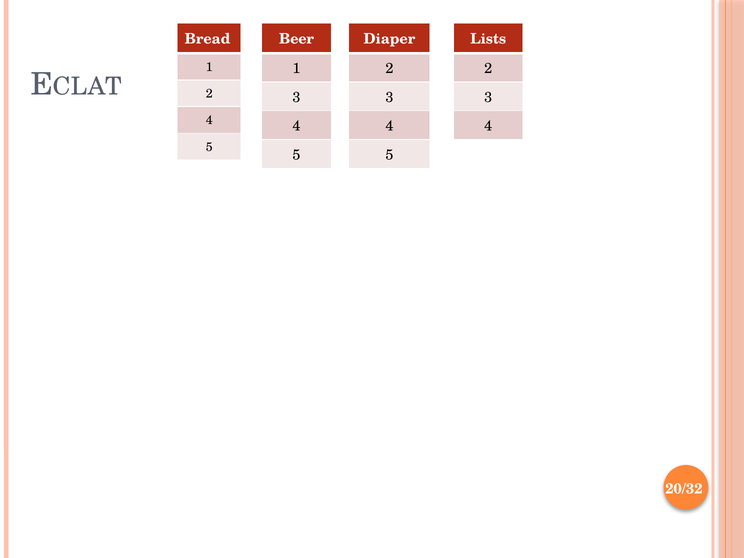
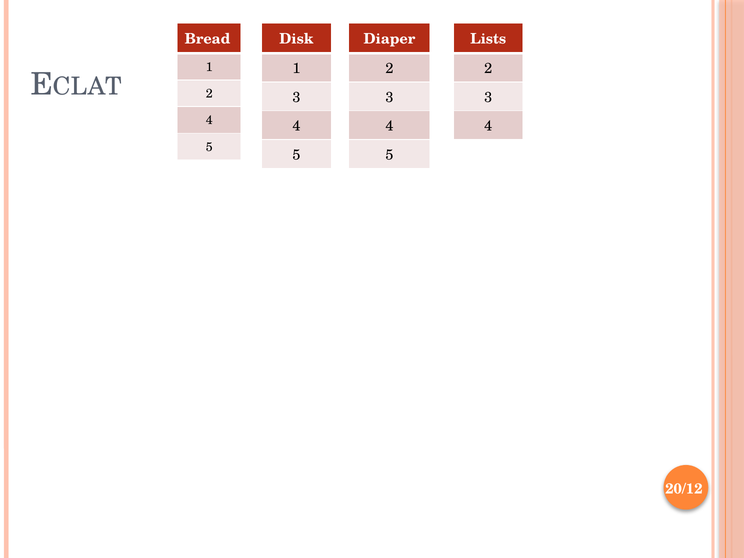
Beer: Beer -> Disk (296, 39)
20/32: 20/32 -> 20/12 (684, 489)
